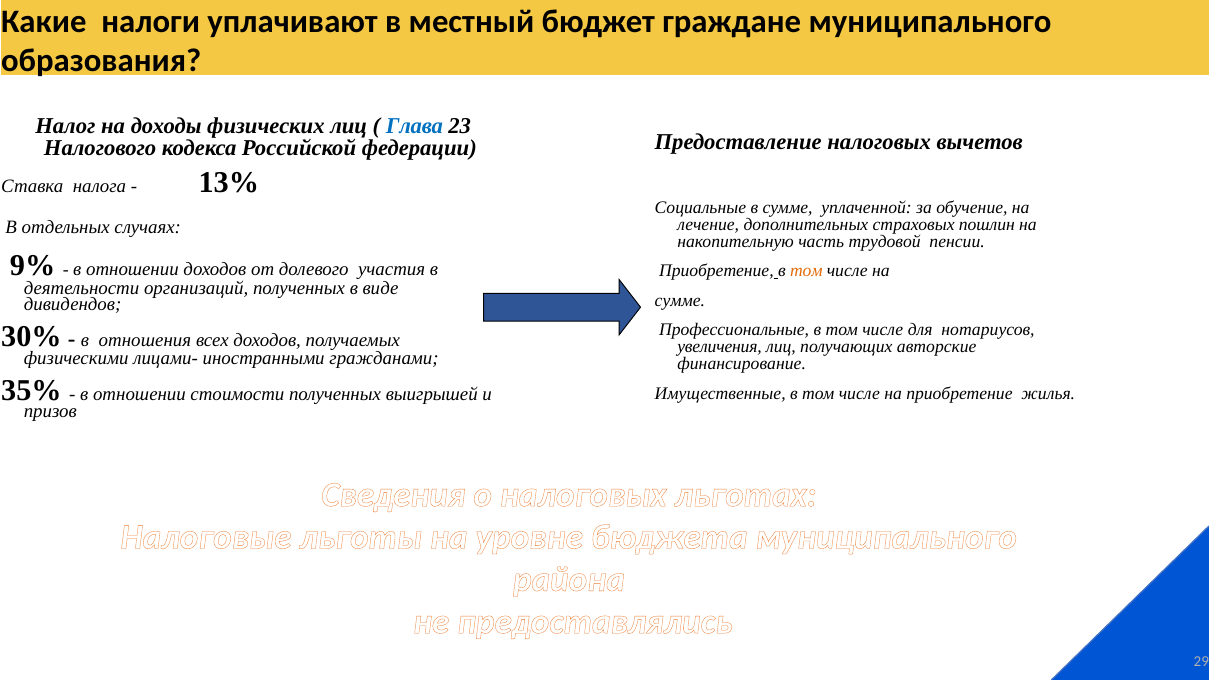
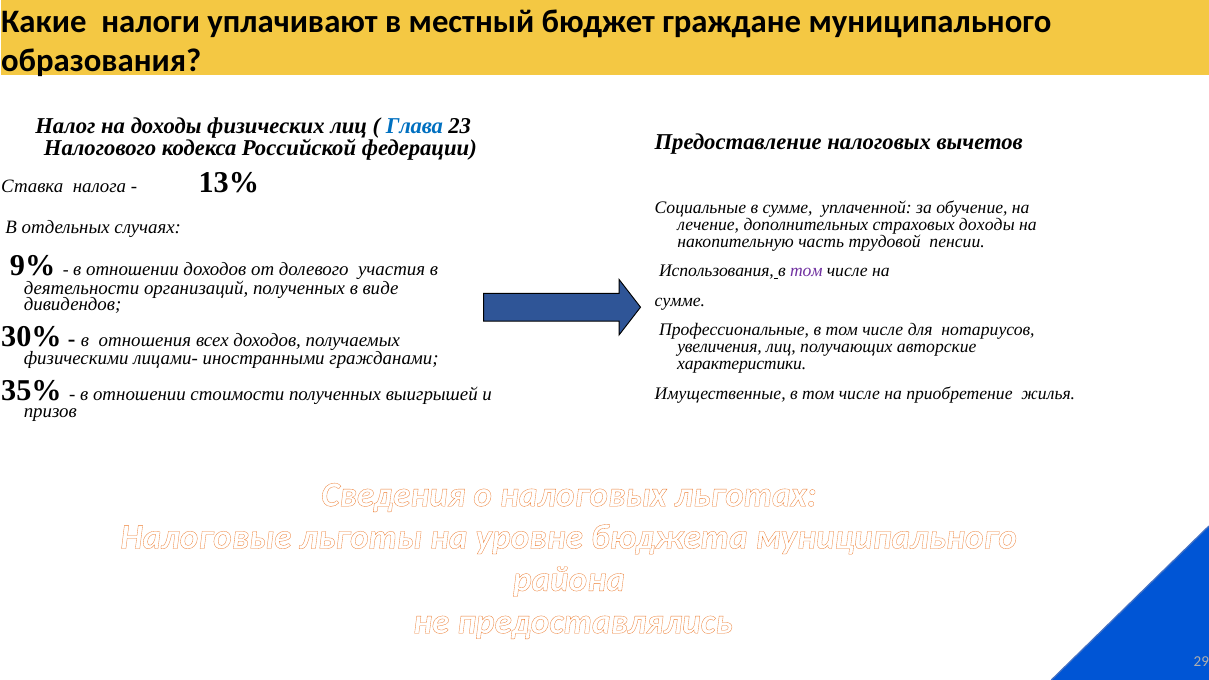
страховых пошлин: пошлин -> доходы (987, 224)
Приобретение: Приобретение -> Использования (716, 271)
том colour: orange -> purple (806, 271)
финансирование: финансирование -> характеристики (742, 364)
